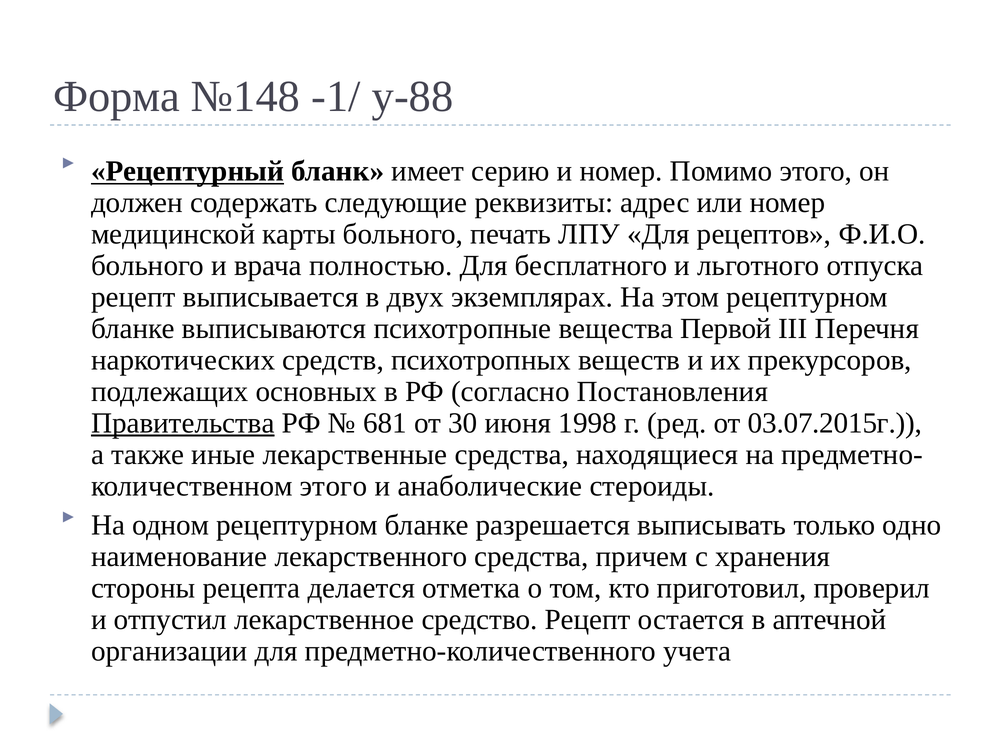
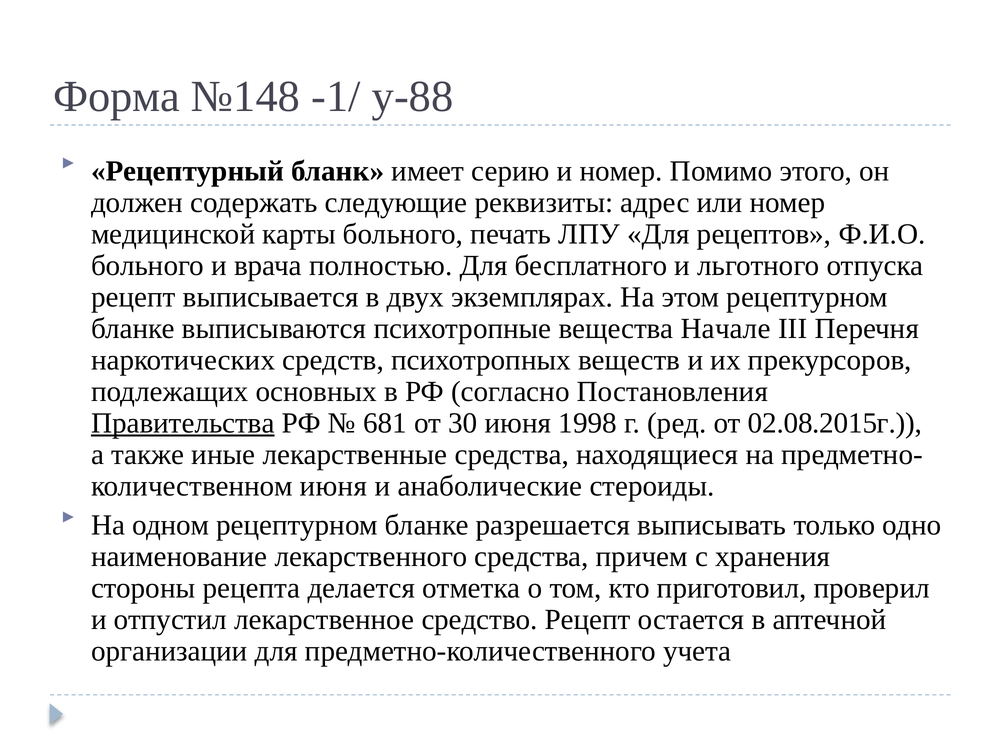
Рецептурный underline: present -> none (187, 171)
Первой: Первой -> Начале (726, 329)
03.07.2015г: 03.07.2015г -> 02.08.2015г (835, 423)
этого: этого -> июня (333, 487)
